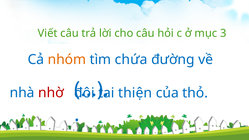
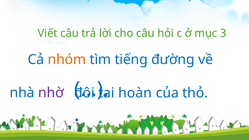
chứa: chứa -> tiếng (131, 60)
nhờ colour: red -> purple (51, 93)
thiện: thiện -> hoàn (135, 93)
